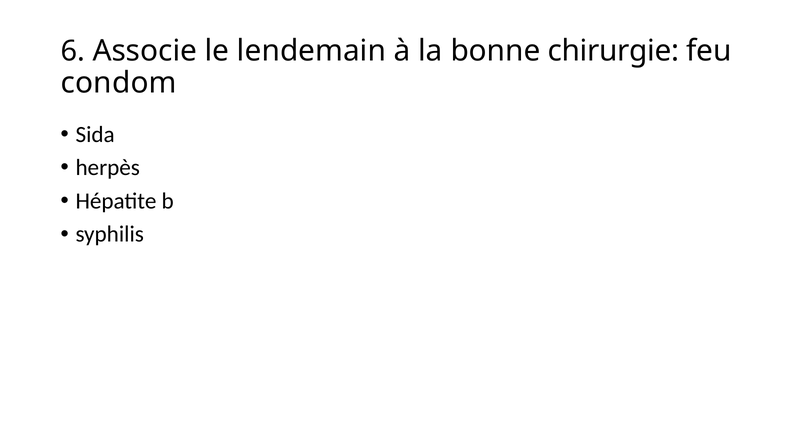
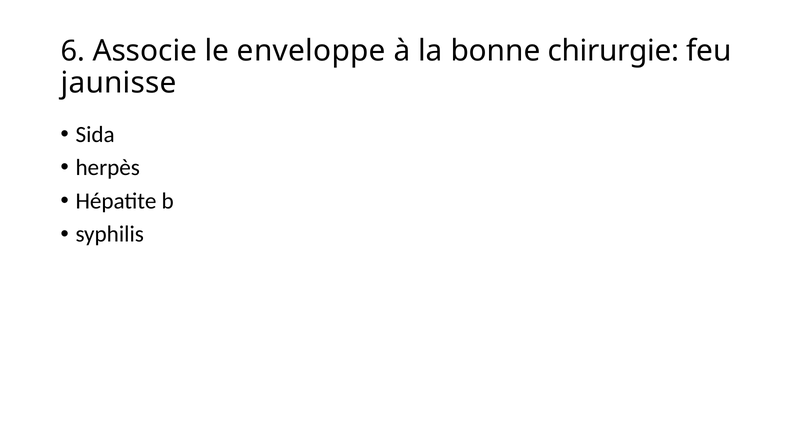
lendemain: lendemain -> enveloppe (311, 51)
condom: condom -> jaunisse (119, 83)
